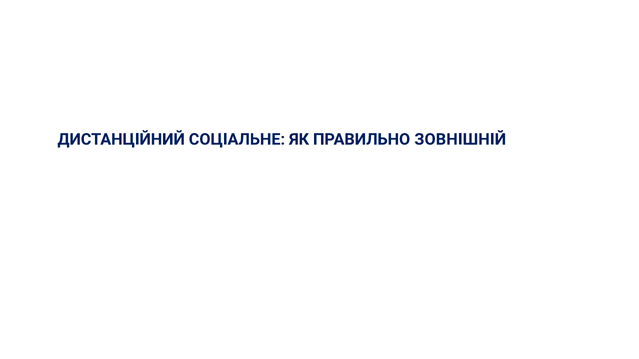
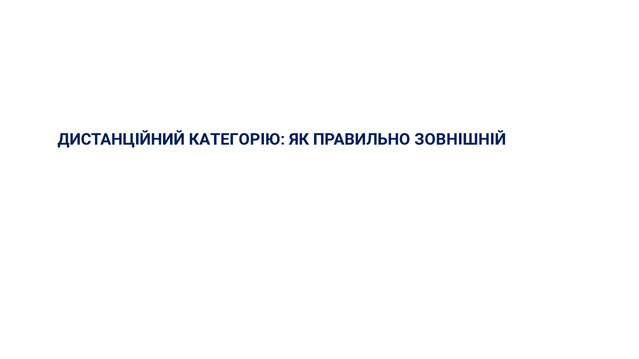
СОЦІАЛЬНЕ: СОЦІАЛЬНЕ -> КАТЕГОРІЮ (237, 140)
